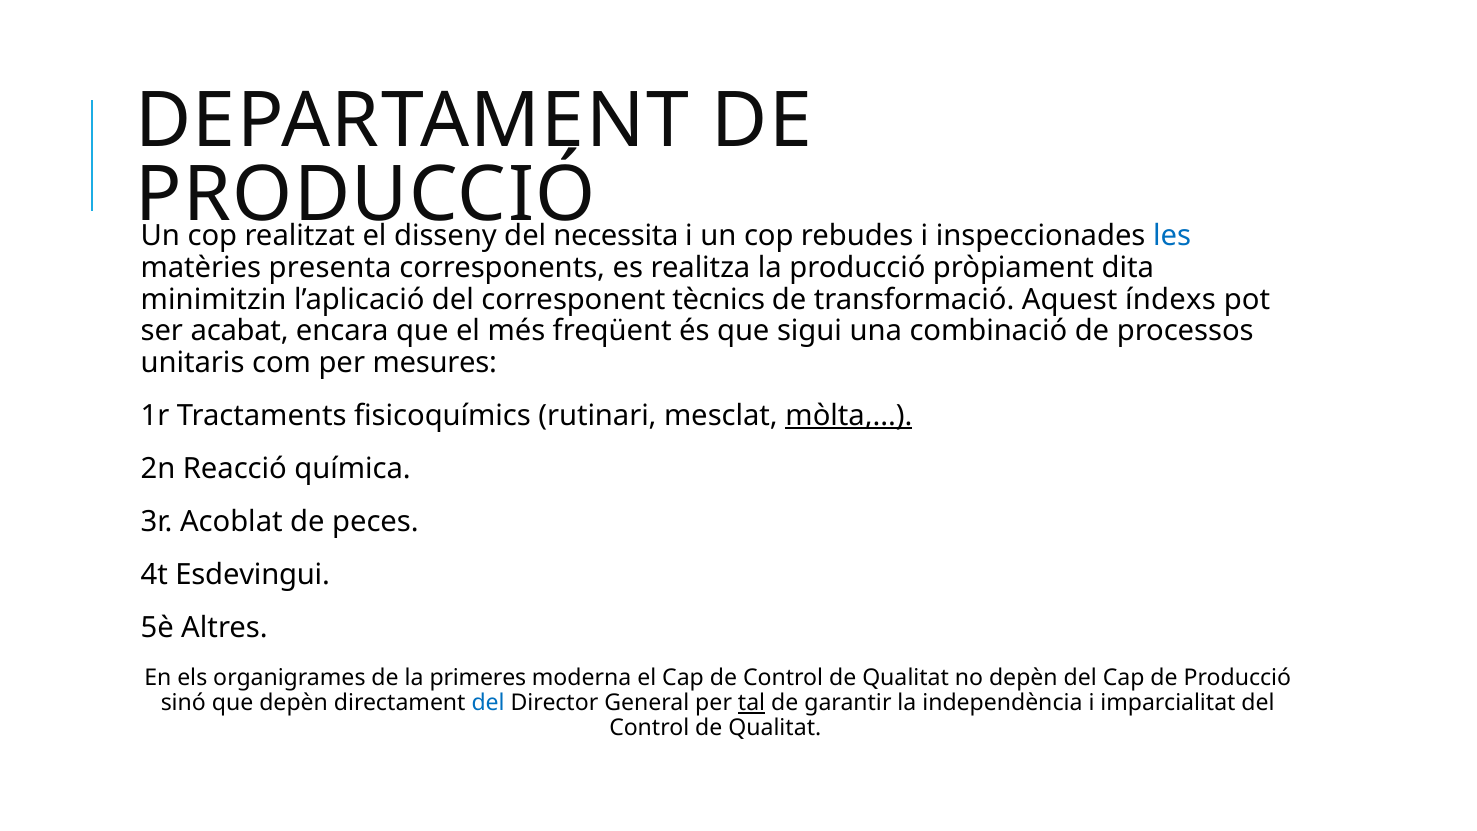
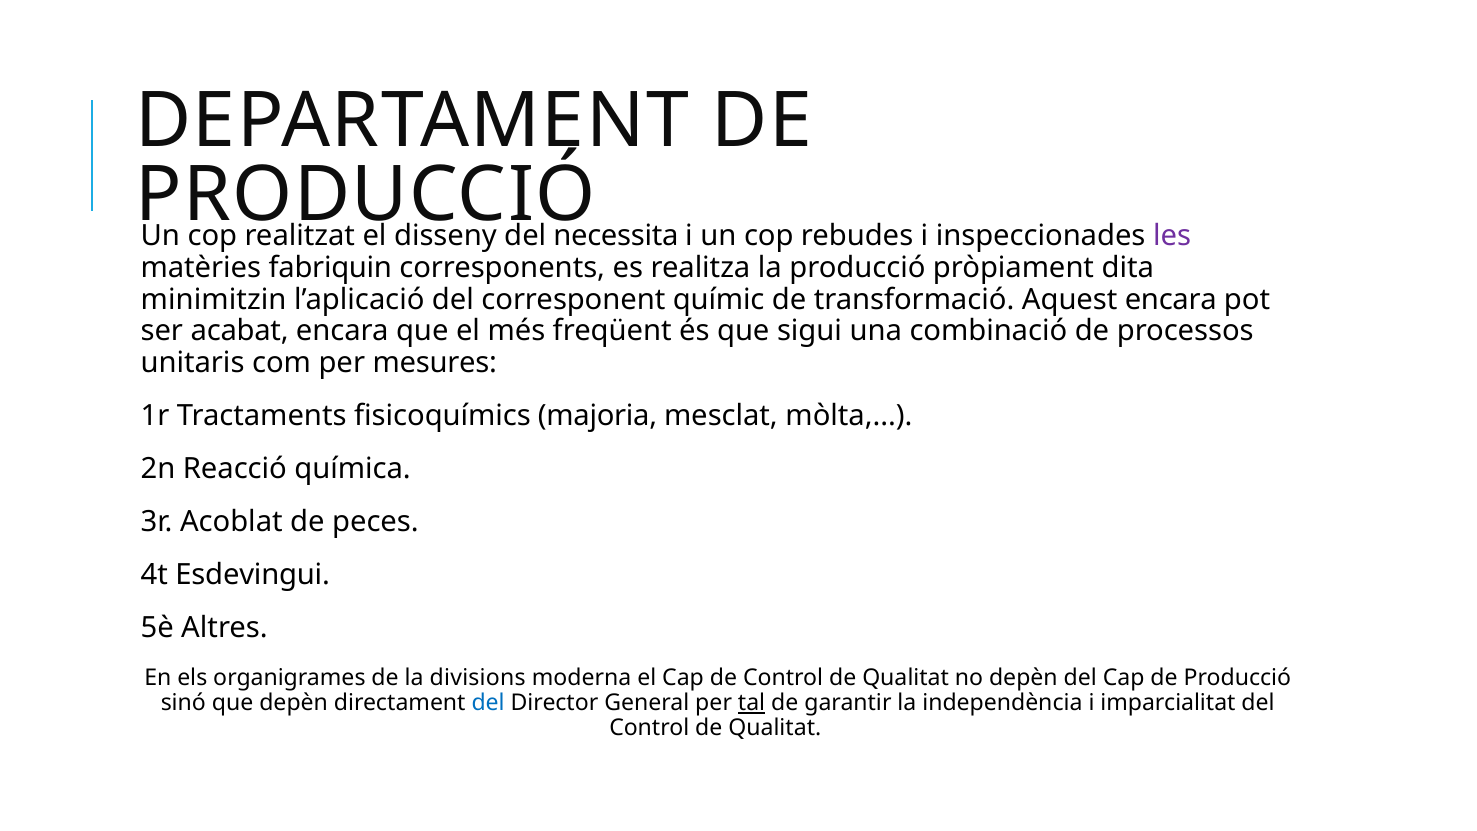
les colour: blue -> purple (1172, 236)
presenta: presenta -> fabriquin (330, 268)
tècnics: tècnics -> químic (719, 299)
Aquest índexs: índexs -> encara (1171, 299)
rutinari: rutinari -> majoria (598, 416)
mòlta underline: present -> none (849, 416)
primeres: primeres -> divisions (478, 678)
